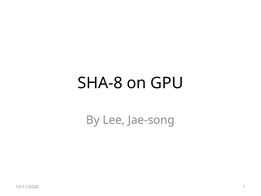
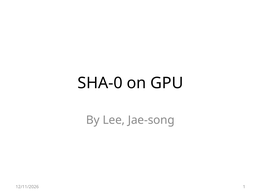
SHA-8: SHA-8 -> SHA-0 (100, 83)
